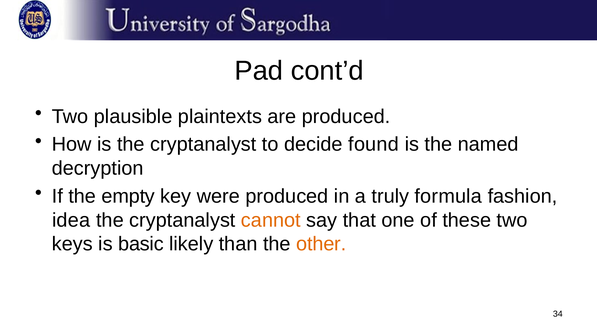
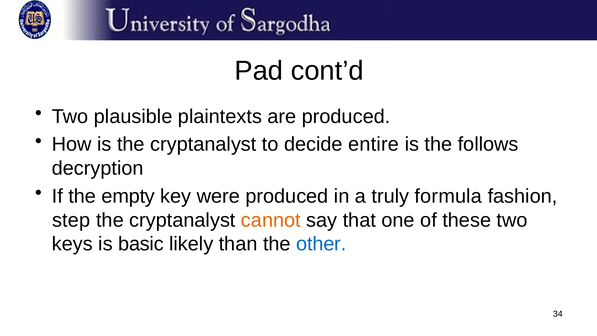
found: found -> entire (374, 144)
named: named -> follows (488, 144)
idea: idea -> step (71, 220)
other colour: orange -> blue (321, 244)
